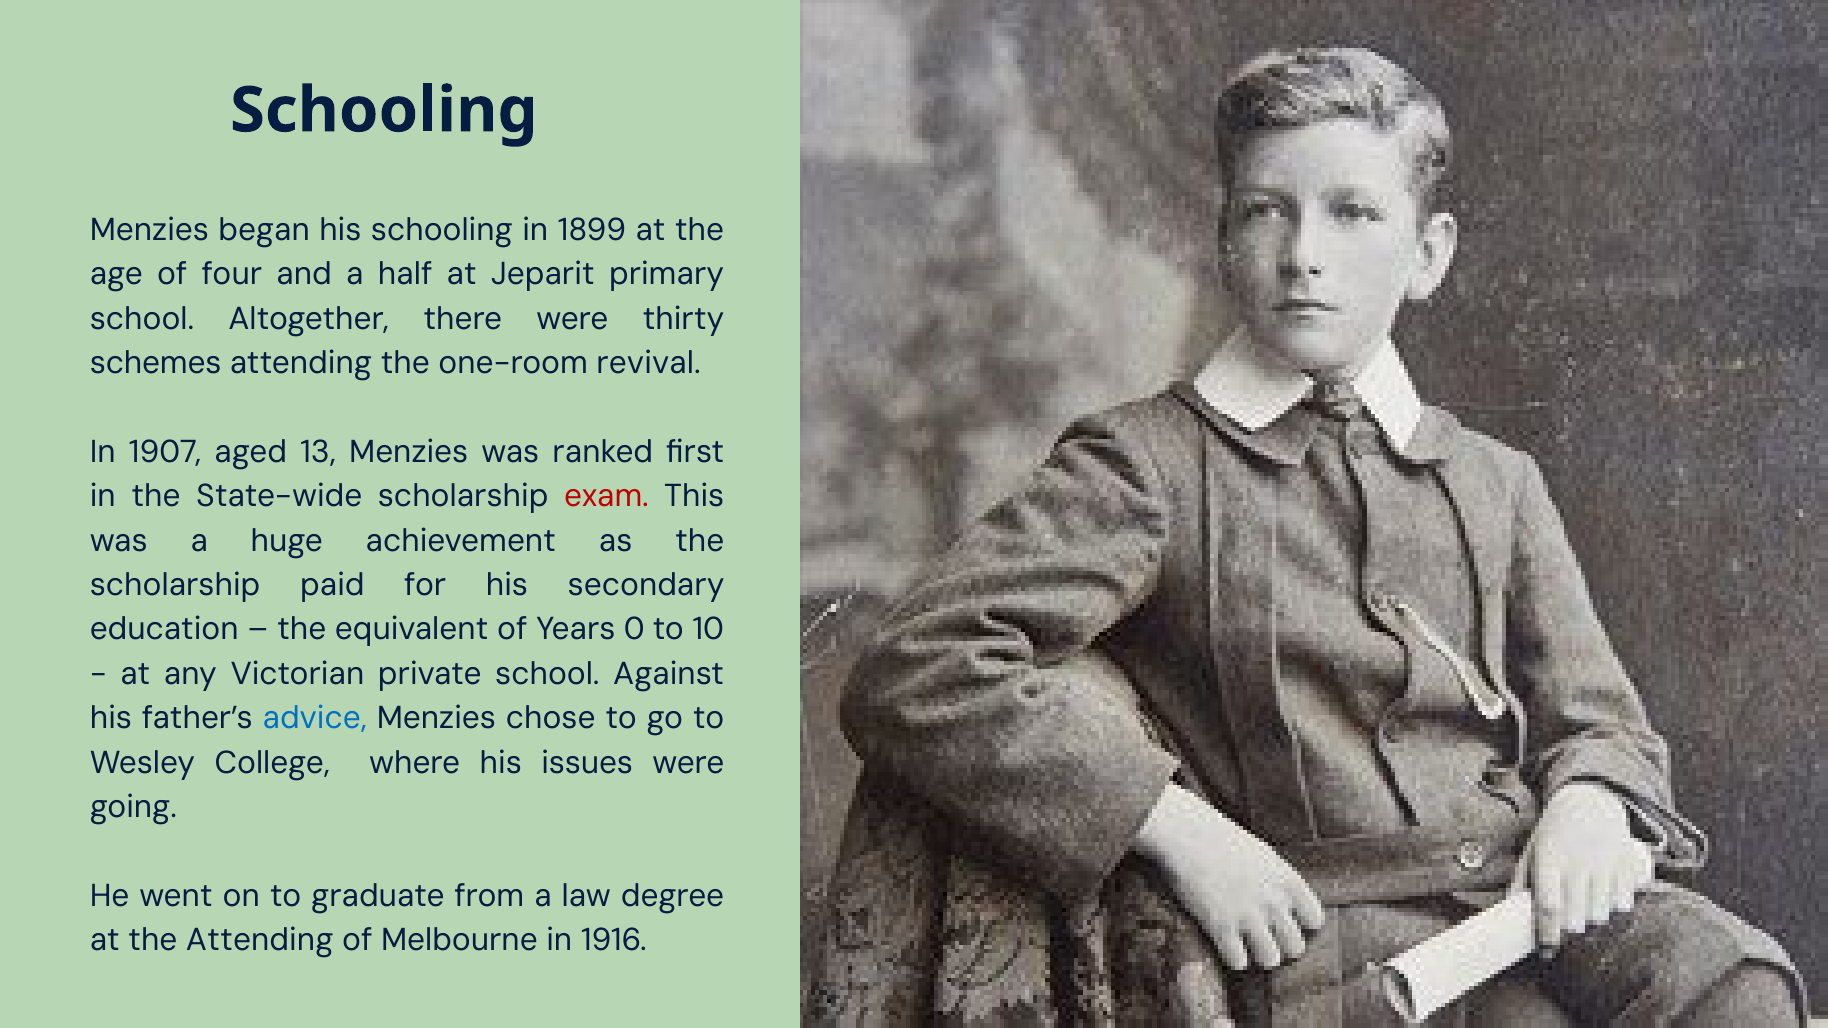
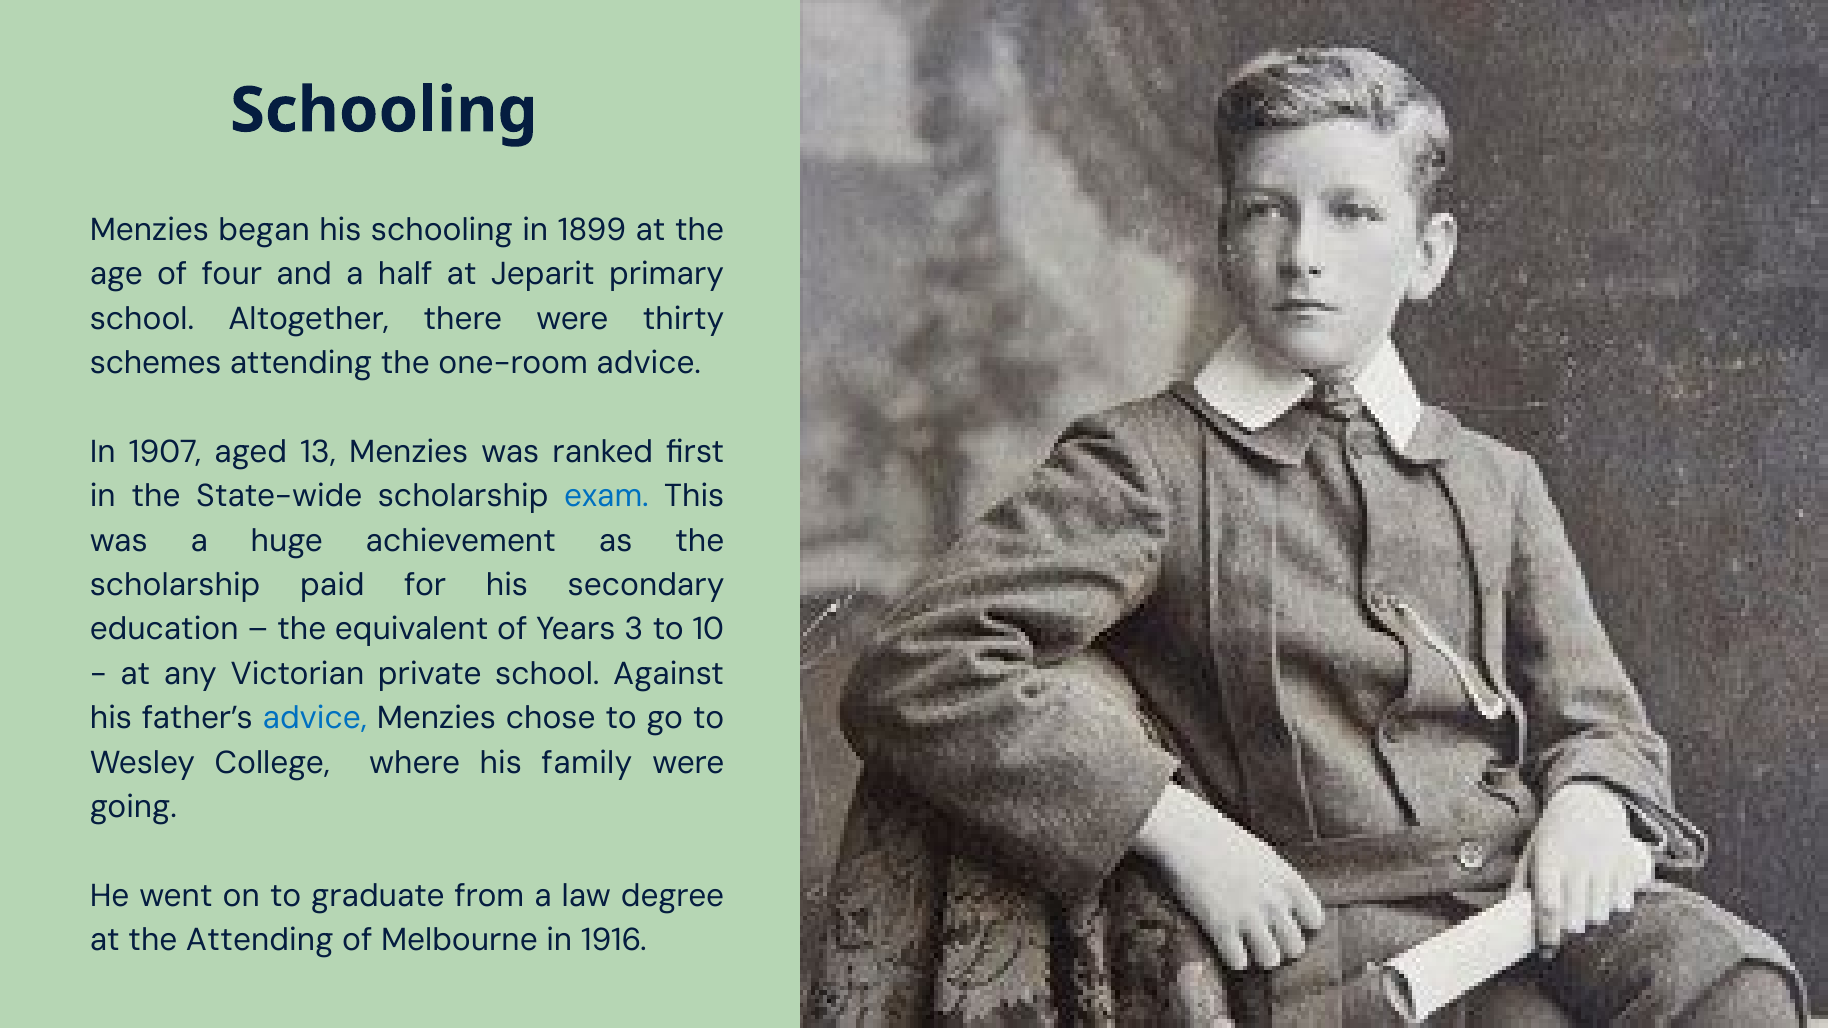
one-room revival: revival -> advice (649, 363)
exam colour: red -> blue (606, 496)
0: 0 -> 3 (634, 630)
issues: issues -> family (587, 763)
